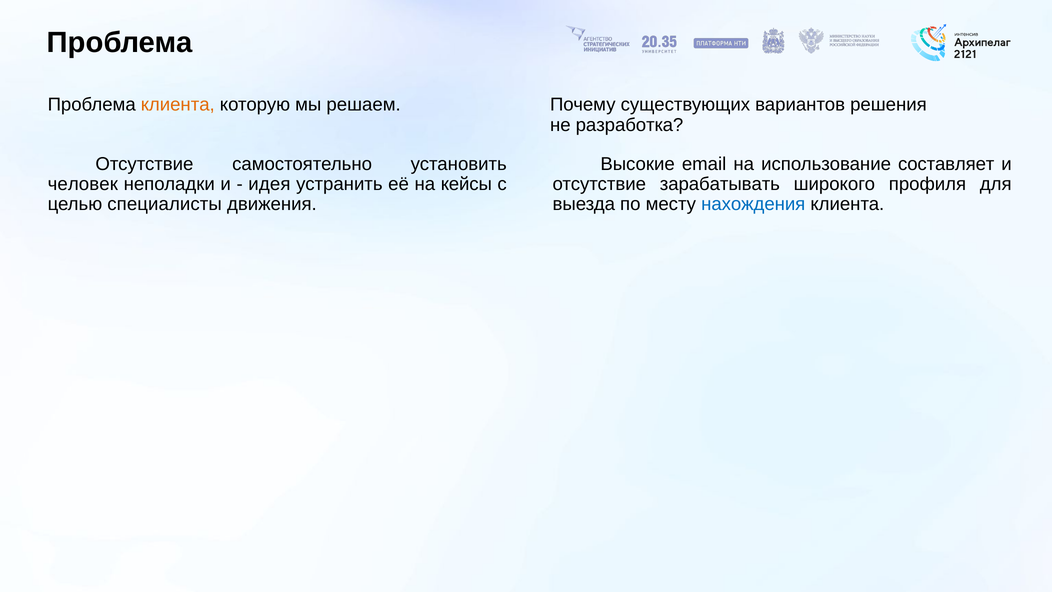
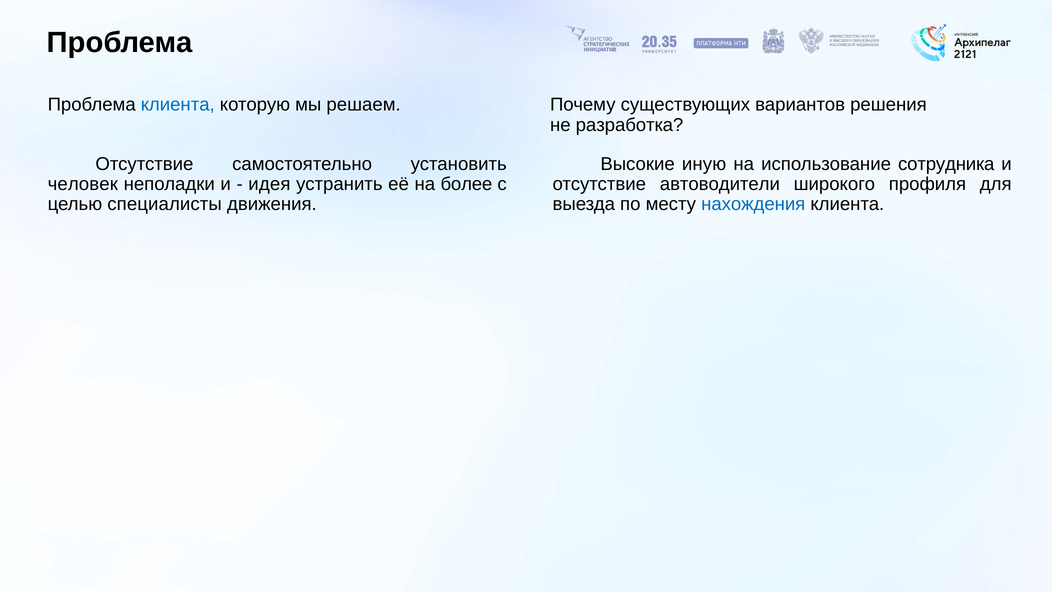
клиента colour: orange -> blue (178, 105)
email: email -> иную (704, 164)
составляет: составляет -> сотрудника (946, 164)
кейсы: кейсы -> более (466, 184)
зарабатывать: зарабатывать -> автоводители (720, 184)
